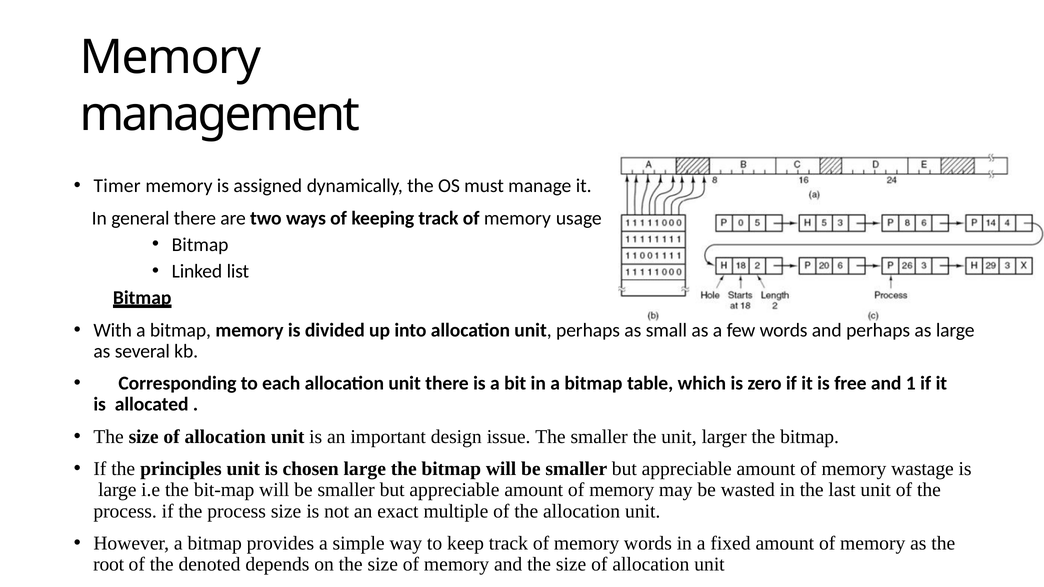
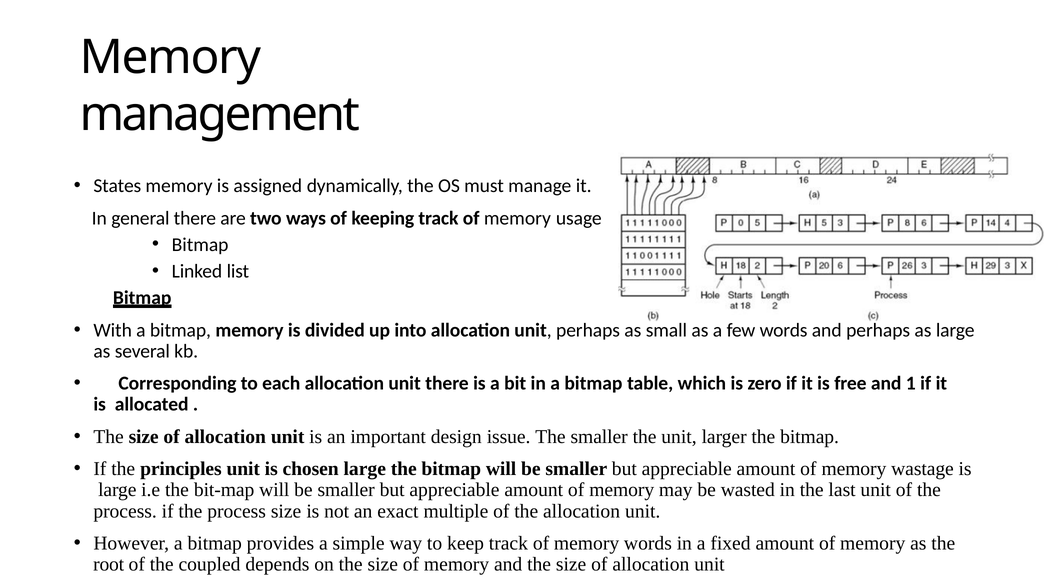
Timer: Timer -> States (117, 186)
denoted: denoted -> coupled (209, 565)
